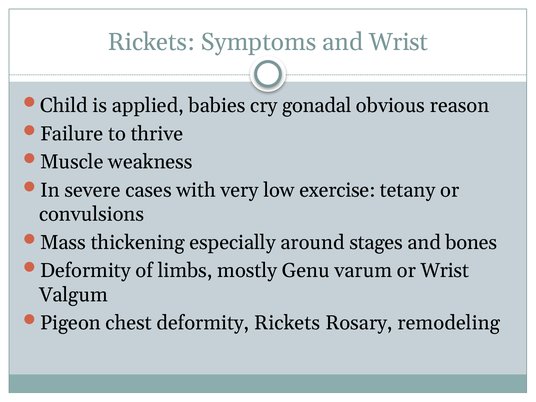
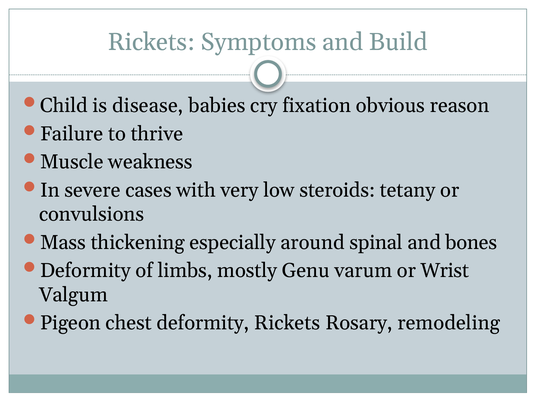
and Wrist: Wrist -> Build (398, 42)
applied: applied -> disease (148, 106)
gonadal: gonadal -> fixation (317, 106)
exercise: exercise -> steroids (337, 190)
stages: stages -> spinal (376, 242)
